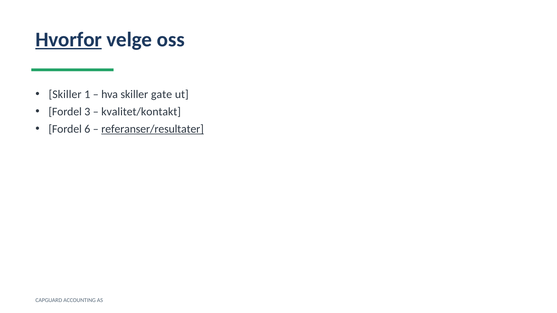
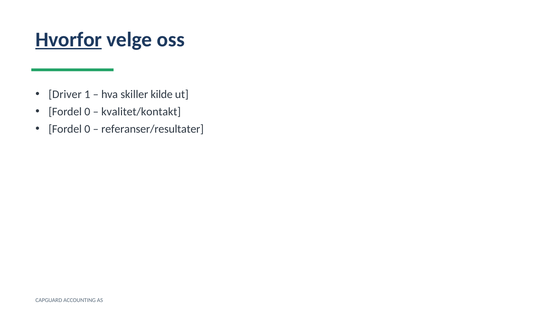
Skiller: Skiller -> Driver (65, 94)
gate: gate -> kilde (162, 94)
3: 3 -> 0 (87, 112)
6: 6 -> 0 (87, 129)
referanser/resultater underline: present -> none (153, 129)
